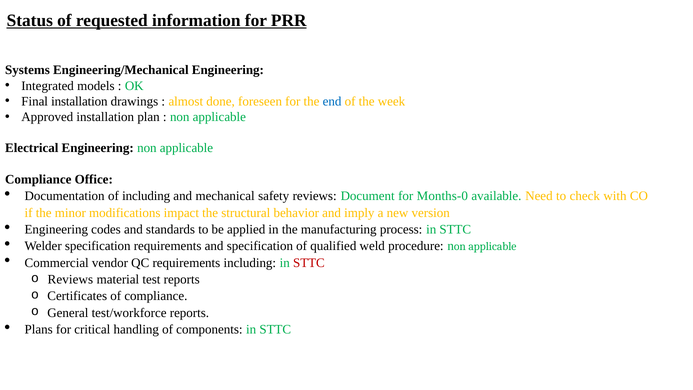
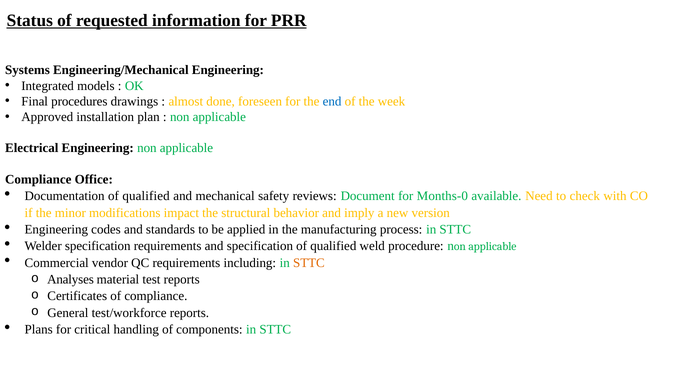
Final installation: installation -> procedures (79, 101)
Documentation of including: including -> qualified (146, 196)
STTC colour: red -> orange (309, 263)
Reviews: Reviews -> Analyses (70, 279)
